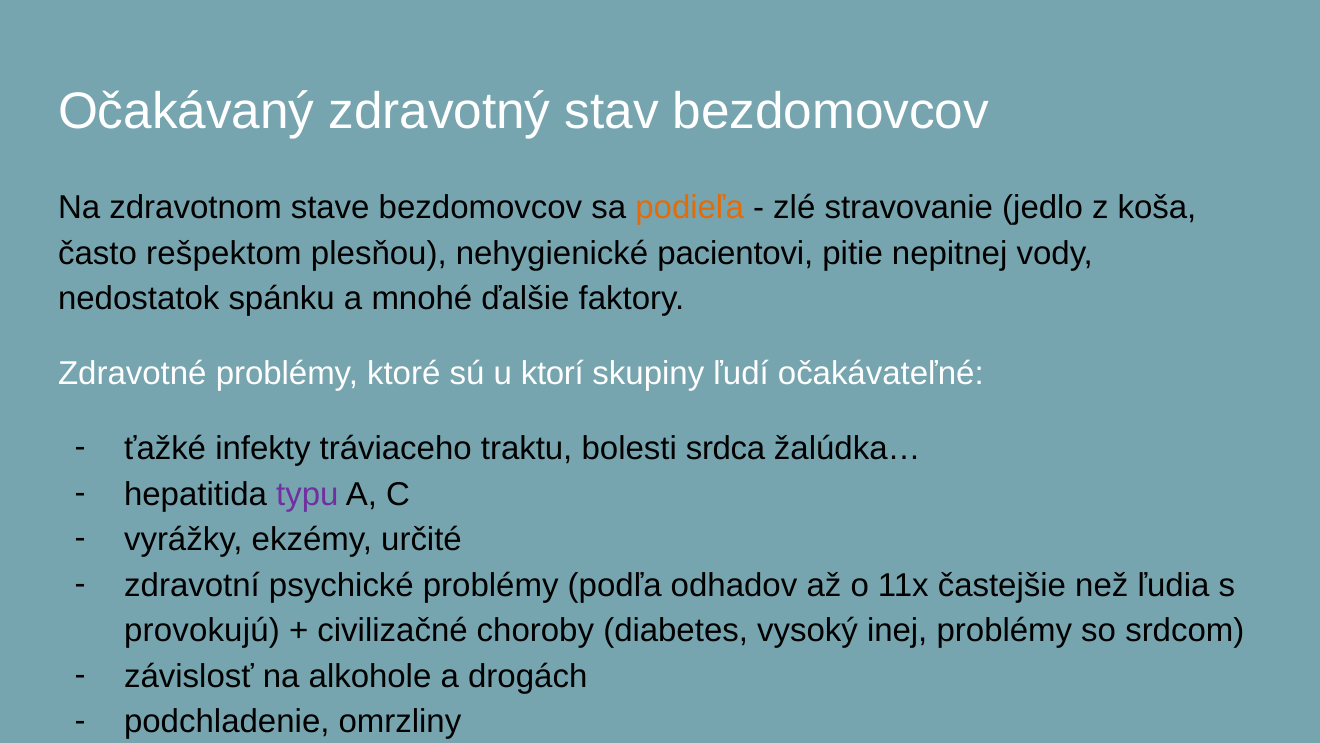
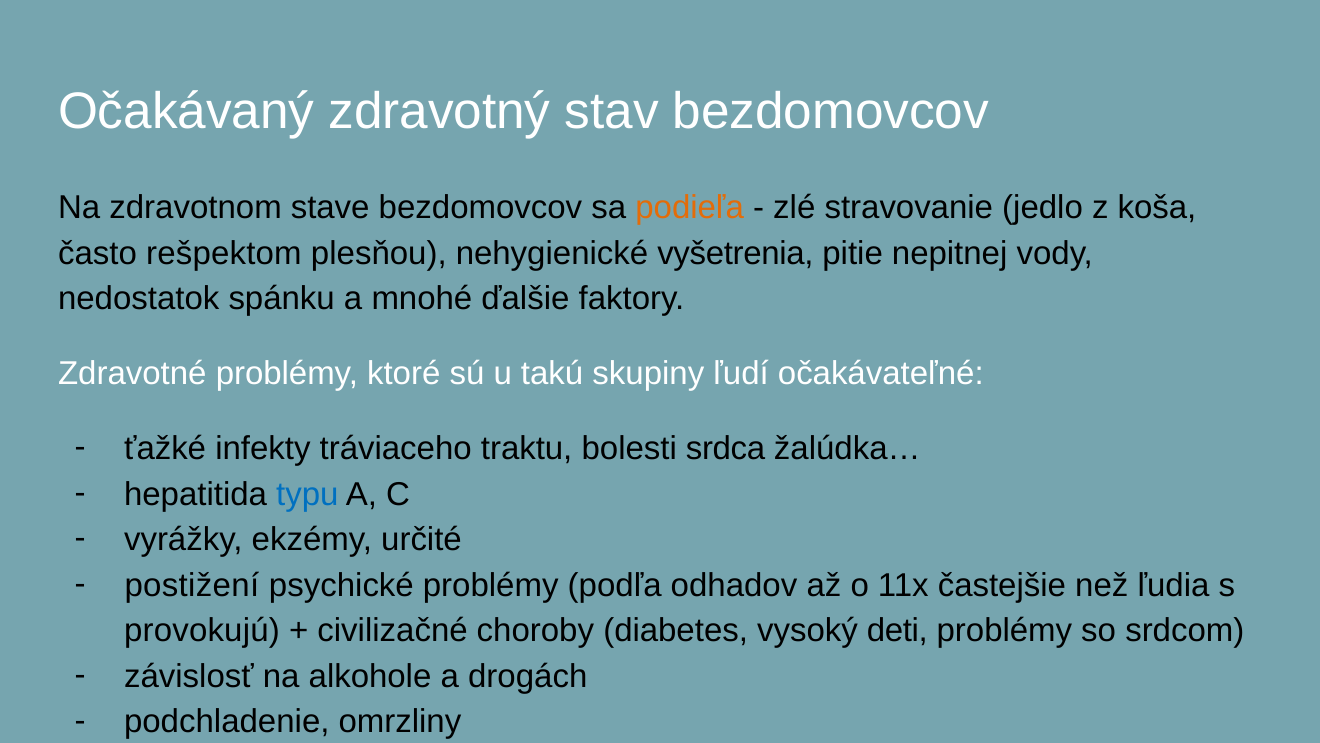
pacientovi: pacientovi -> vyšetrenia (735, 253)
ktorí: ktorí -> takú (552, 373)
typu colour: purple -> blue (307, 494)
zdravotní: zdravotní -> postižení (192, 585)
inej: inej -> deti (897, 630)
